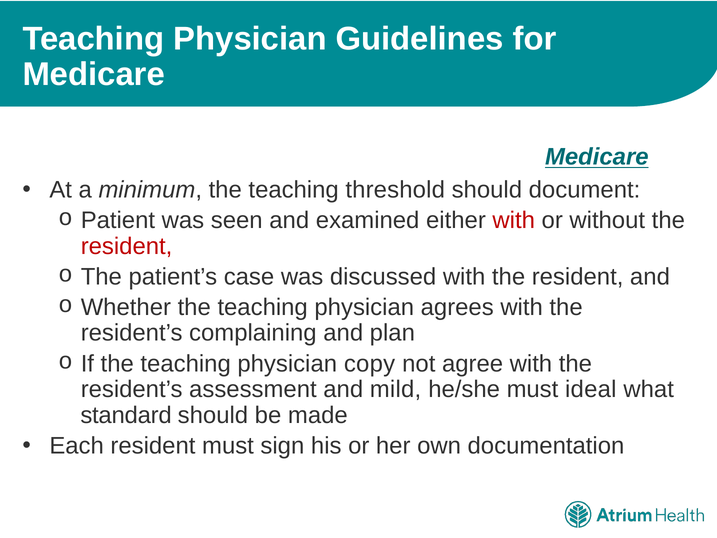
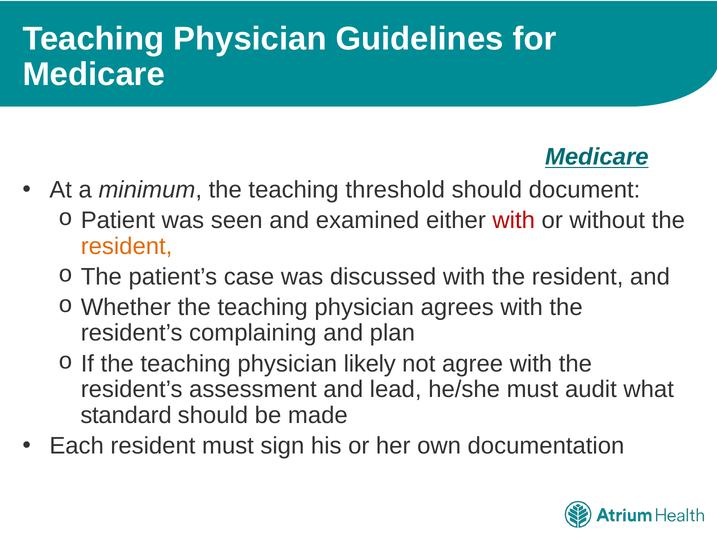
resident colour: red -> orange (127, 246)
copy: copy -> likely (370, 364)
mild: mild -> lead (396, 389)
ideal: ideal -> audit (591, 389)
